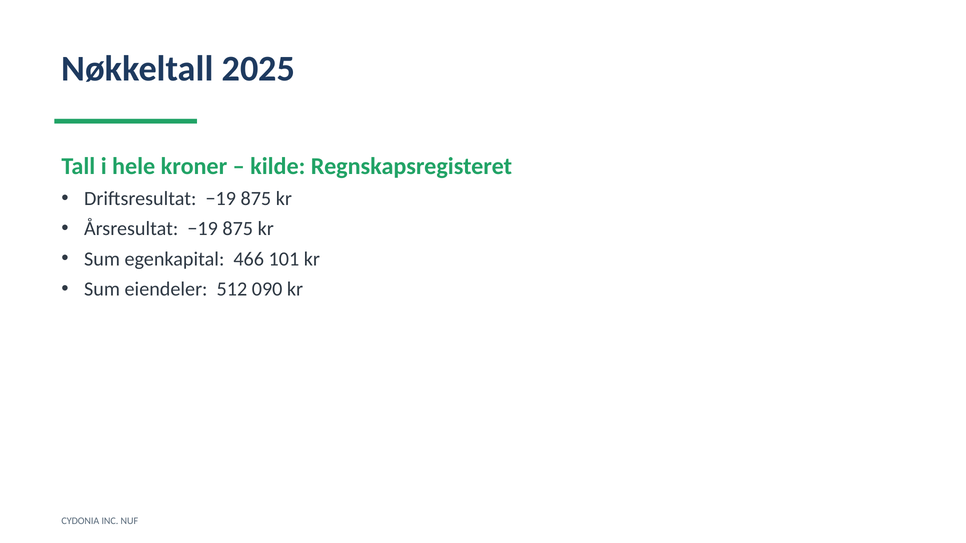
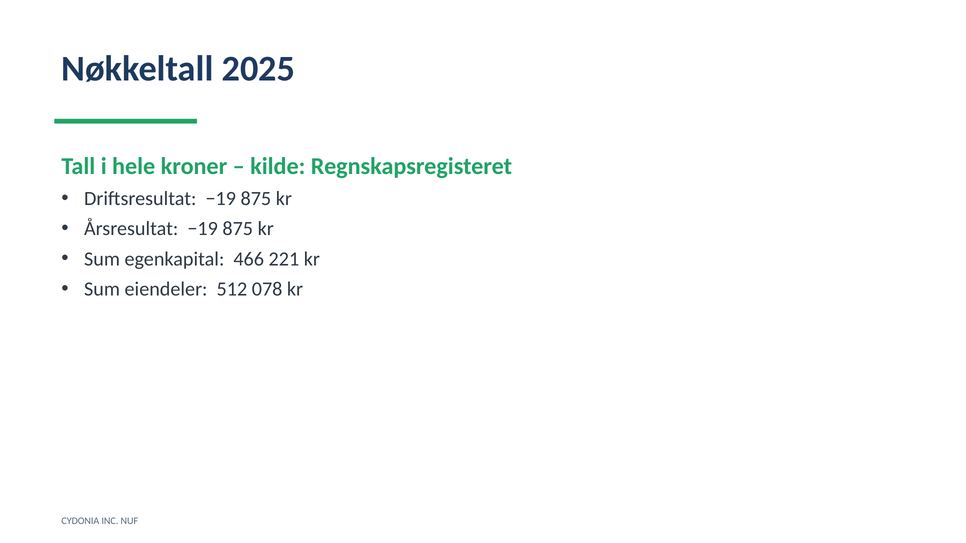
101: 101 -> 221 (284, 259)
090: 090 -> 078 (267, 289)
